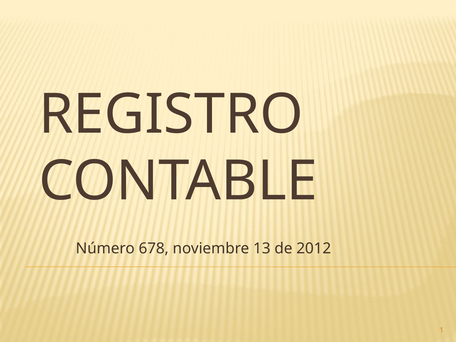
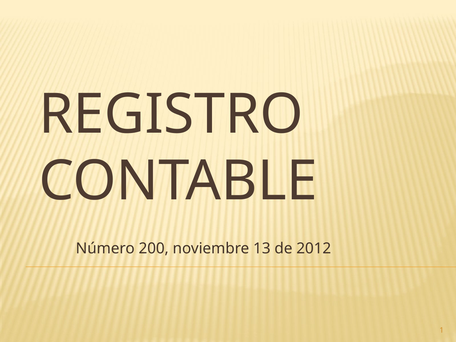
678: 678 -> 200 (154, 248)
